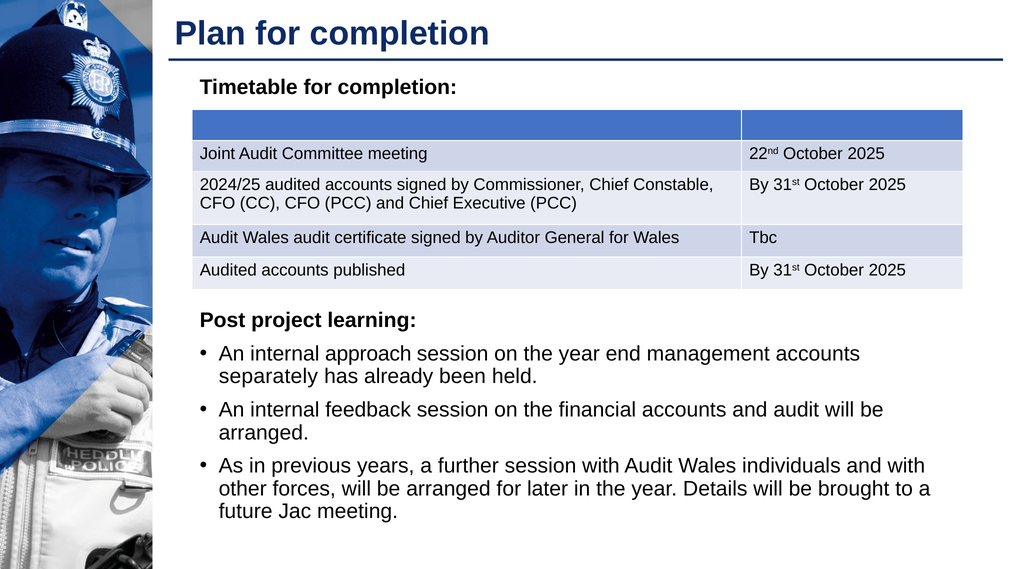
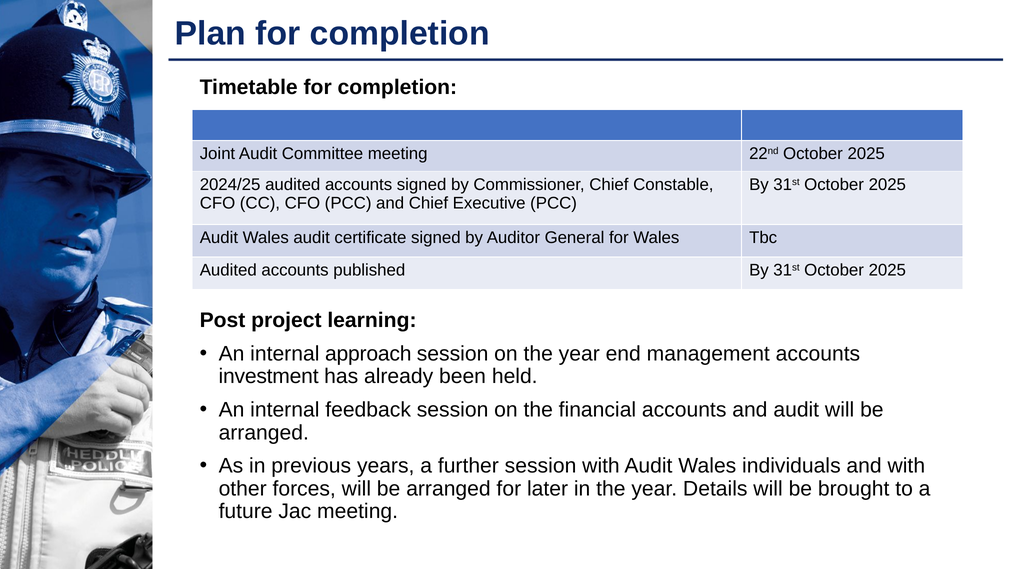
separately: separately -> investment (269, 377)
